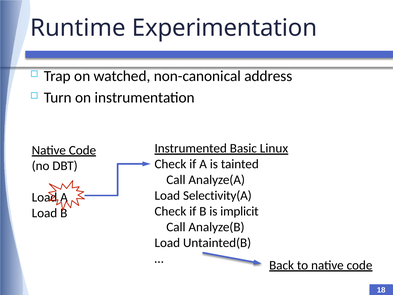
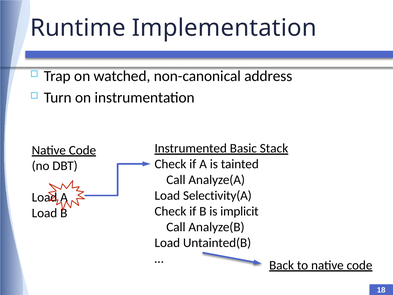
Experimentation: Experimentation -> Implementation (224, 28)
Linux: Linux -> Stack (274, 148)
